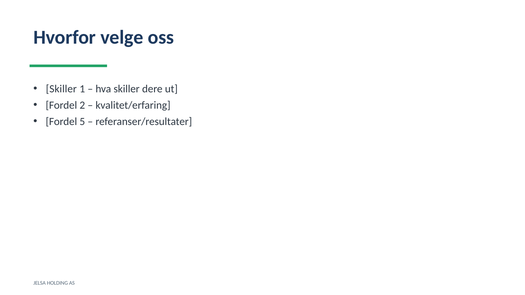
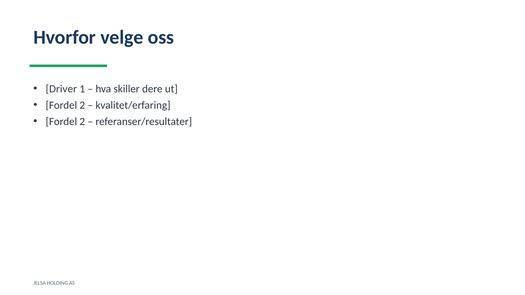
Skiller: Skiller -> Driver (61, 89)
5: 5 -> 2 (82, 122)
